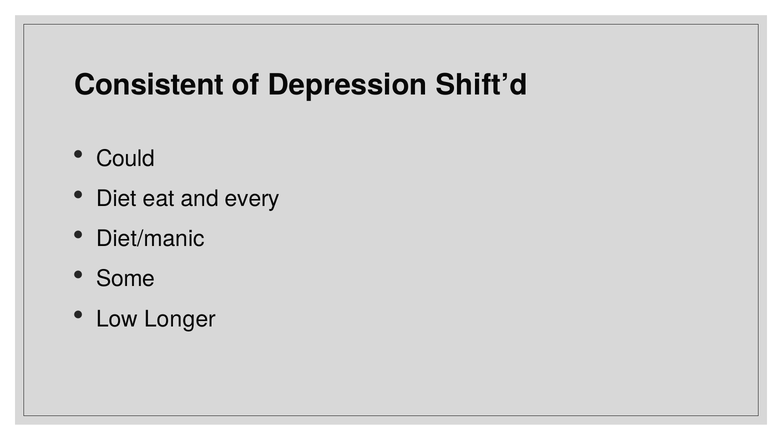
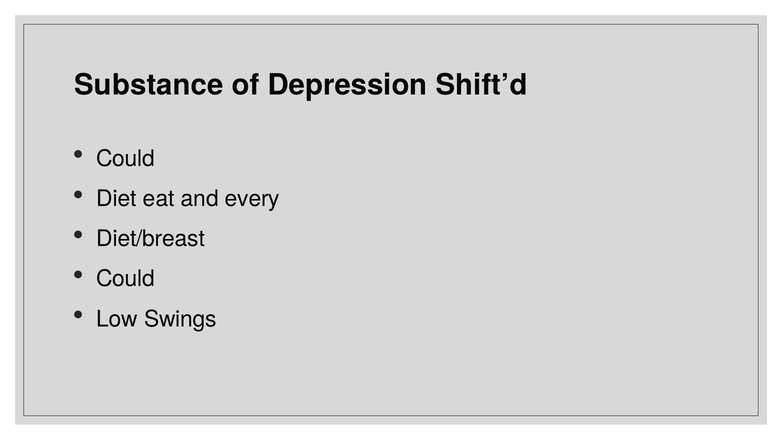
Consistent: Consistent -> Substance (149, 85)
Diet/manic: Diet/manic -> Diet/breast (151, 239)
Some: Some -> Could (126, 279)
Longer: Longer -> Swings (180, 319)
